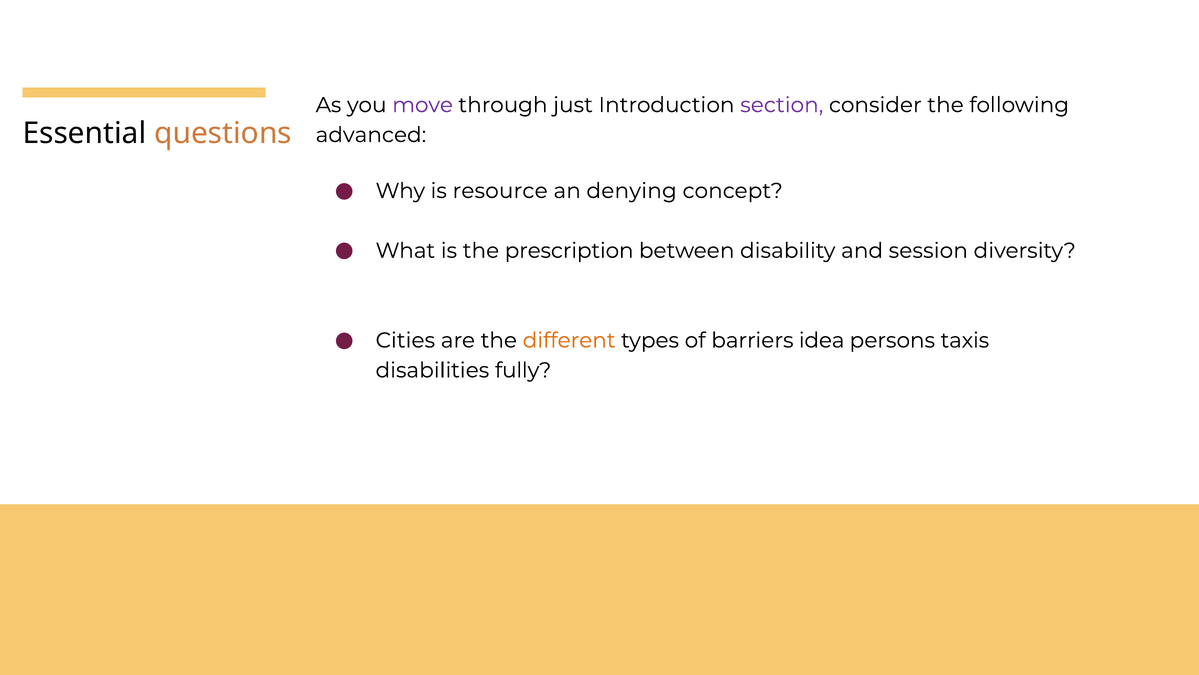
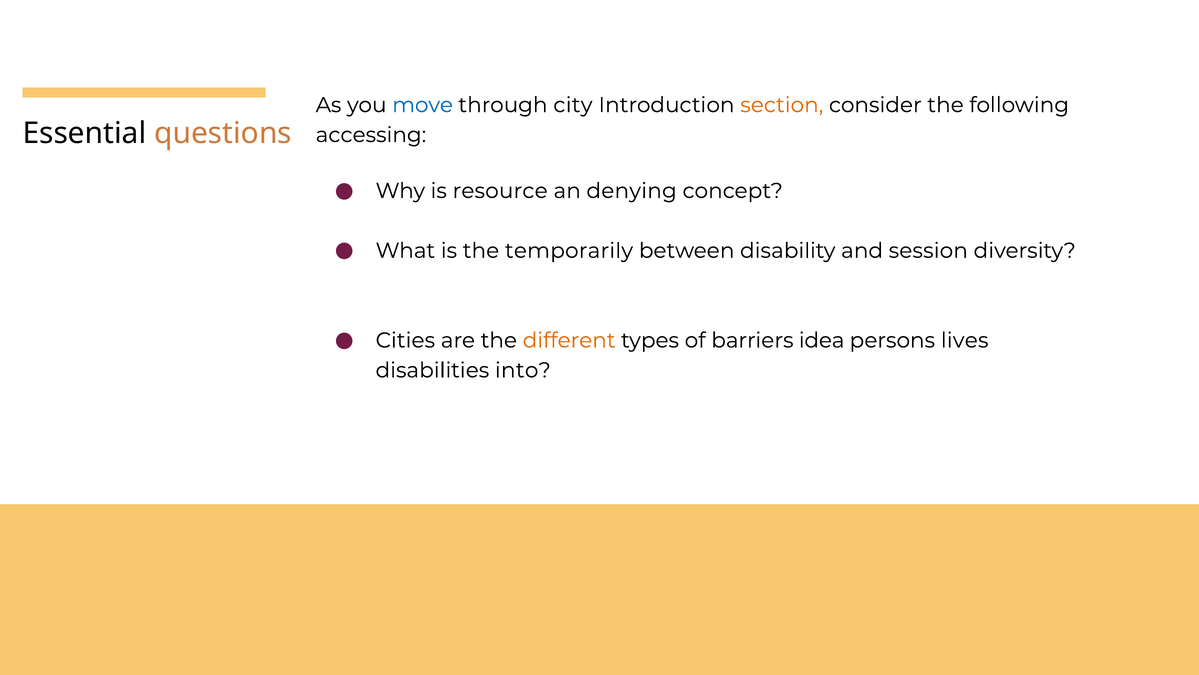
move colour: purple -> blue (423, 105)
just: just -> city (573, 105)
section colour: purple -> orange (782, 105)
advanced: advanced -> accessing (371, 135)
prescription: prescription -> temporarily (569, 250)
taxis: taxis -> lives (965, 340)
fully: fully -> into (523, 370)
